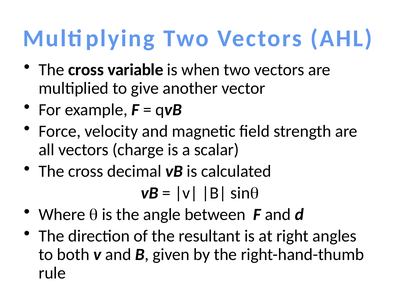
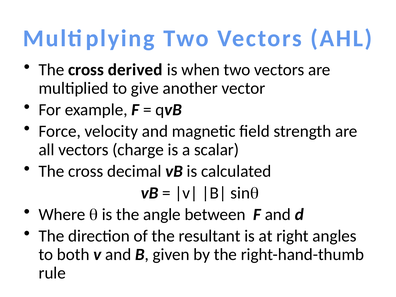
variable: variable -> derived (135, 70)
